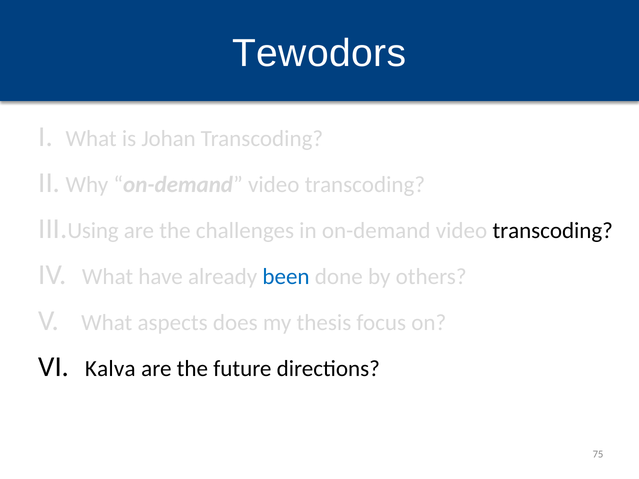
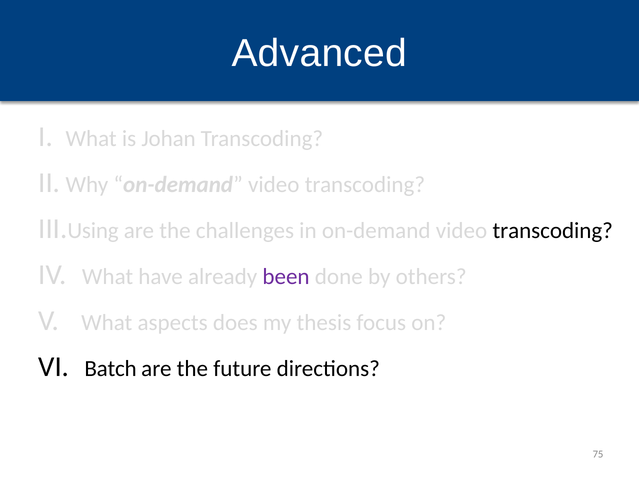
Tewodors: Tewodors -> Advanced (319, 53)
been colour: blue -> purple (286, 277)
Kalva: Kalva -> Batch (111, 369)
